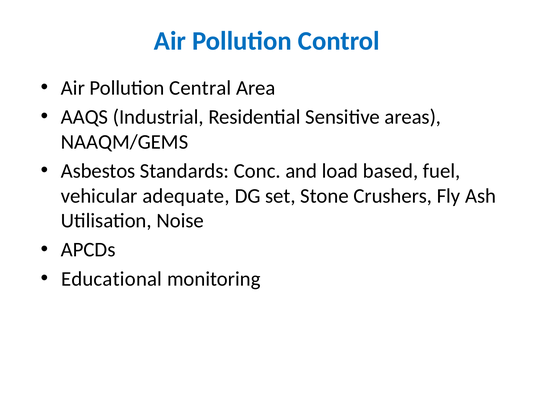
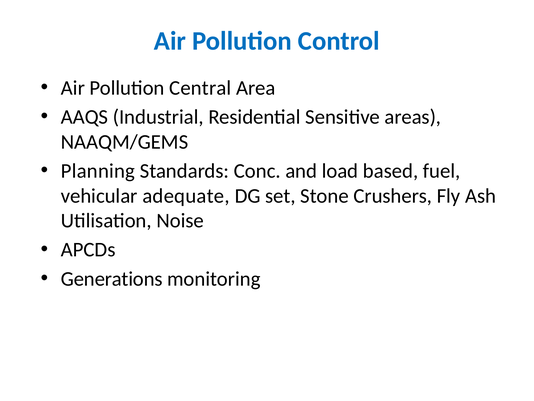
Asbestos: Asbestos -> Planning (98, 171)
Educational: Educational -> Generations (112, 278)
